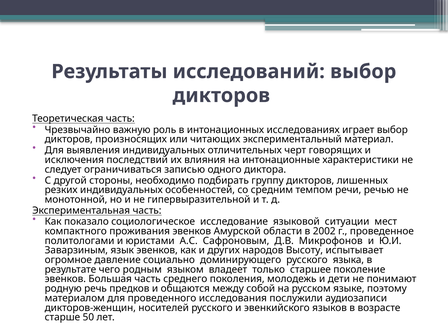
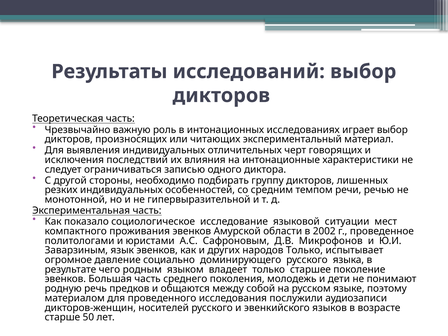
народов Высоту: Высоту -> Только (304, 250)
